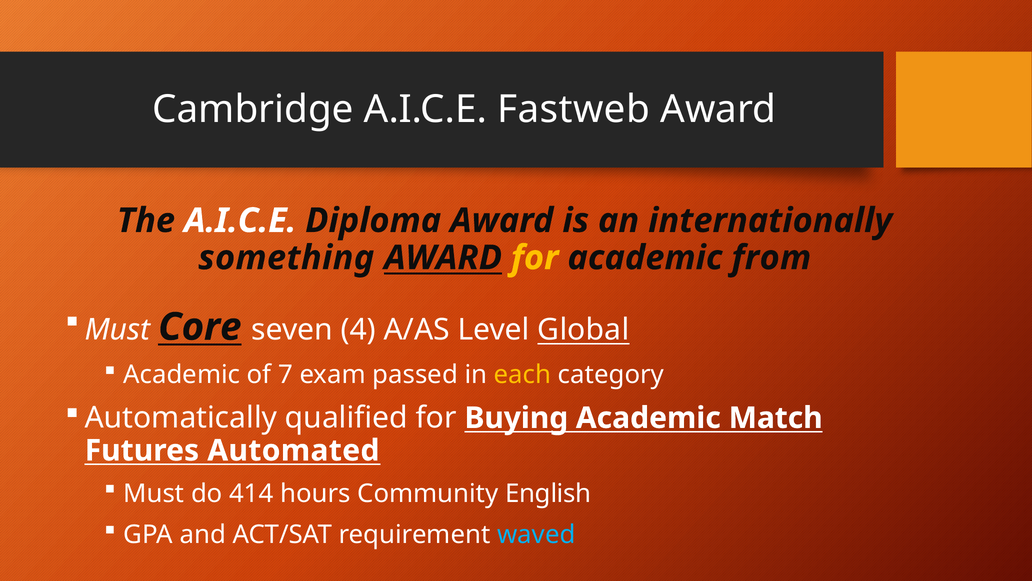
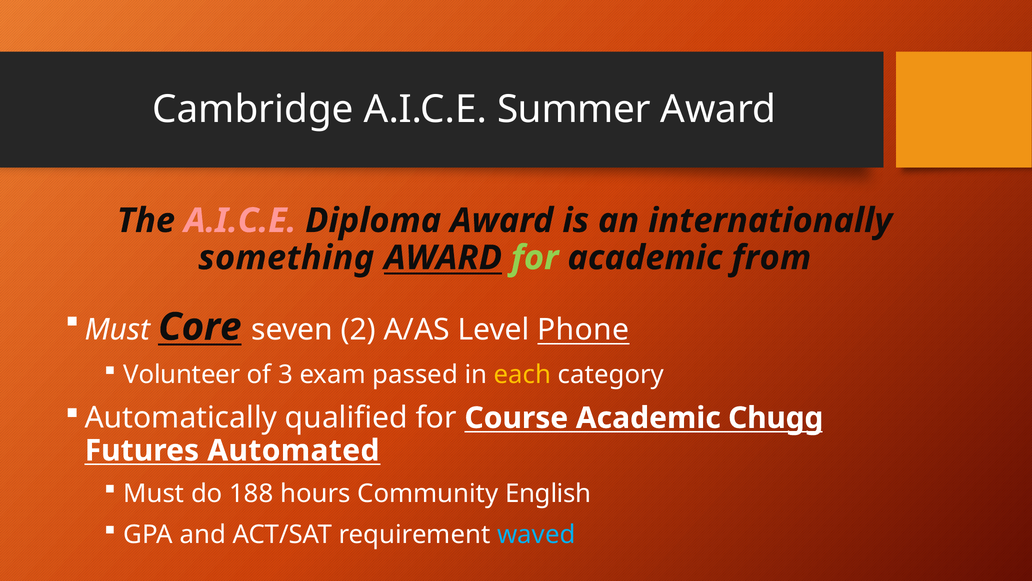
Fastweb: Fastweb -> Summer (574, 109)
A.I.C.E colour: white -> pink (240, 220)
for colour: yellow -> light green (535, 258)
4: 4 -> 2 (358, 330)
Global: Global -> Phone (583, 330)
Academic: Academic -> Volunteer (182, 375)
7: 7 -> 3 (285, 375)
Buying: Buying -> Course (516, 418)
Match: Match -> Chugg (776, 418)
414: 414 -> 188 (251, 493)
